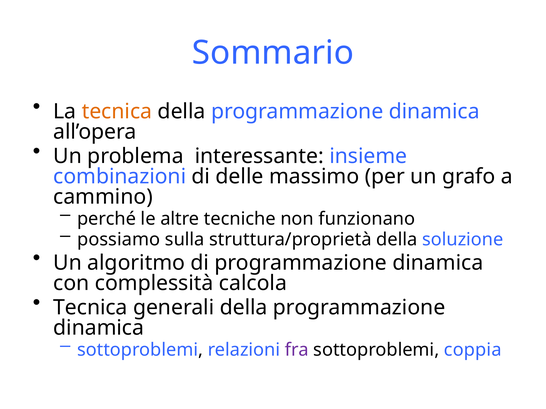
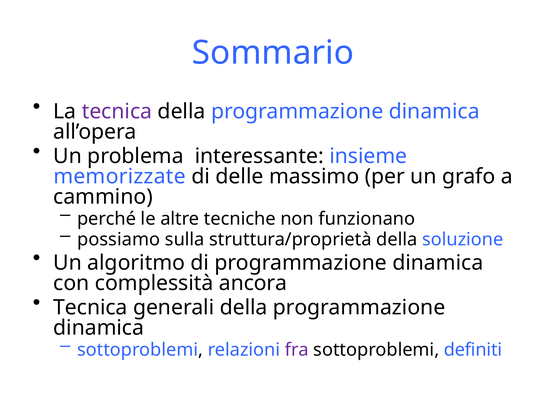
tecnica colour: orange -> purple (117, 112)
combinazioni: combinazioni -> memorizzate (120, 177)
calcola: calcola -> ancora (253, 284)
coppia: coppia -> definiti (473, 350)
